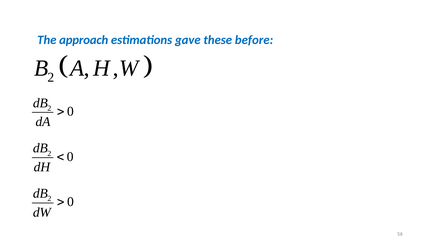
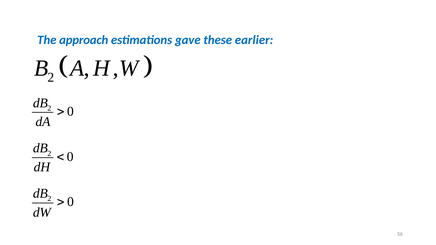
before: before -> earlier (254, 40)
